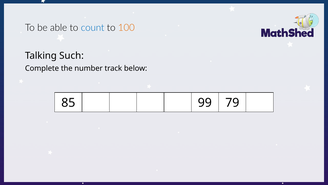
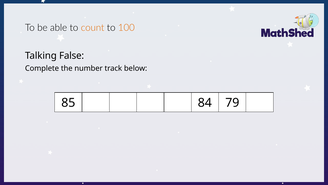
count colour: blue -> orange (93, 28)
Such: Such -> False (72, 55)
99: 99 -> 84 (205, 103)
